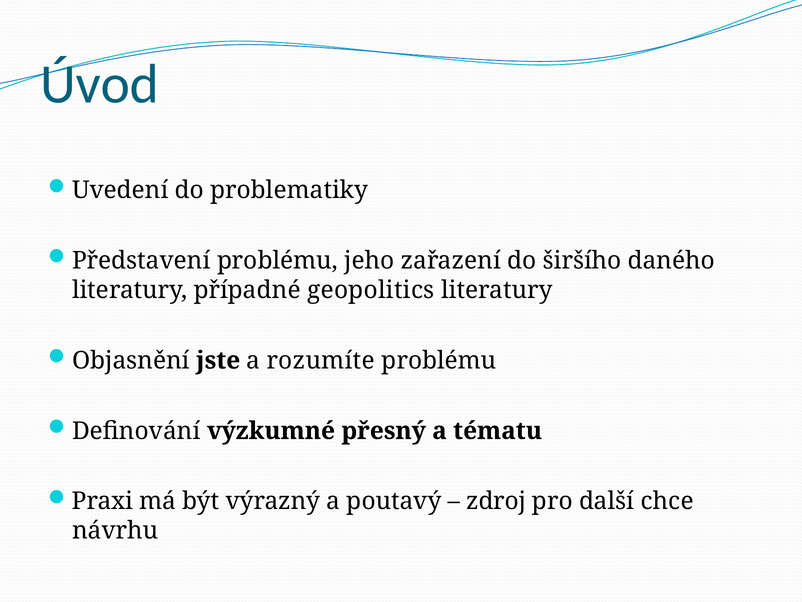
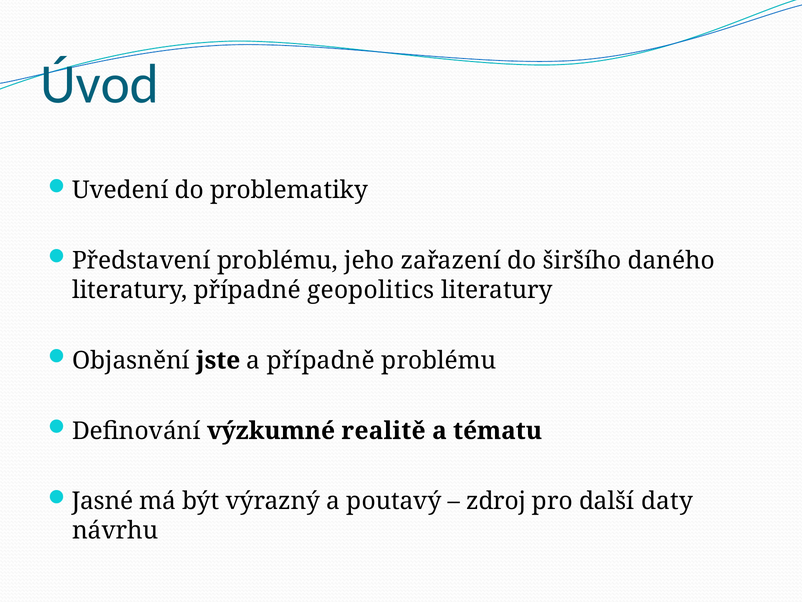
rozumíte: rozumíte -> případně (321, 360)
přesný: přesný -> realitě (383, 431)
Praxi: Praxi -> Jasné (103, 501)
chce: chce -> daty (667, 501)
